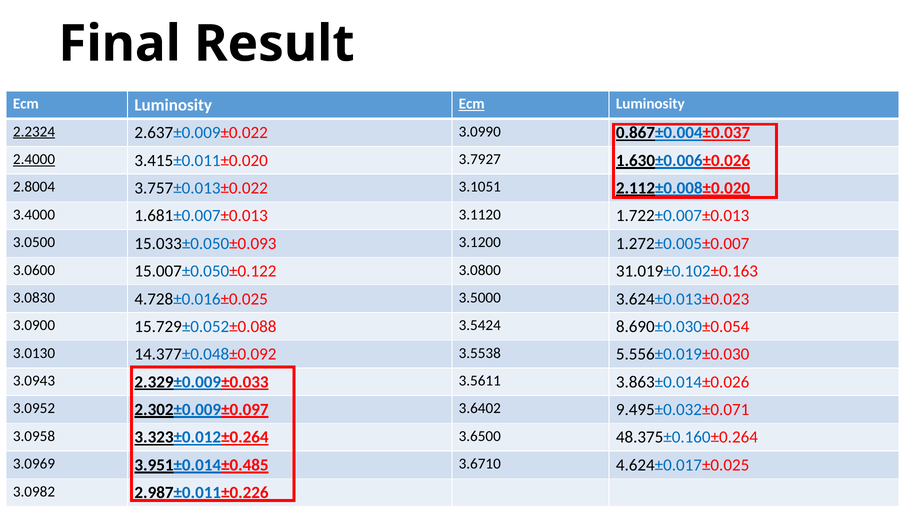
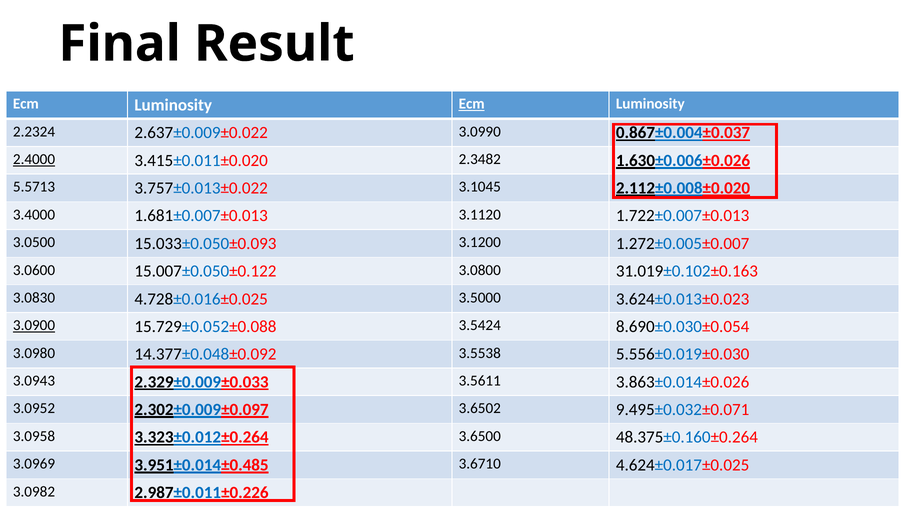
2.2324 underline: present -> none (34, 132)
3.7927: 3.7927 -> 2.3482 (480, 159)
2.8004: 2.8004 -> 5.5713 (34, 187)
3.1051: 3.1051 -> 3.1045 (480, 187)
3.0900 underline: none -> present (34, 325)
3.0130: 3.0130 -> 3.0980 (34, 353)
3.6402: 3.6402 -> 3.6502 (480, 408)
